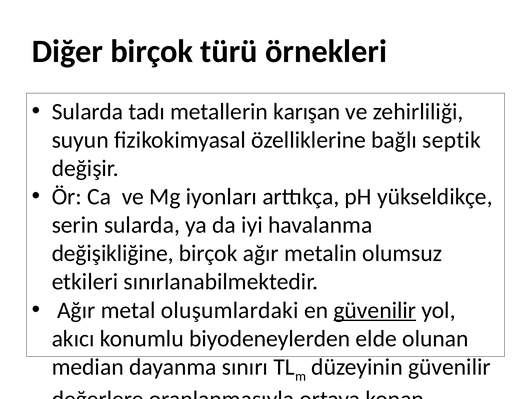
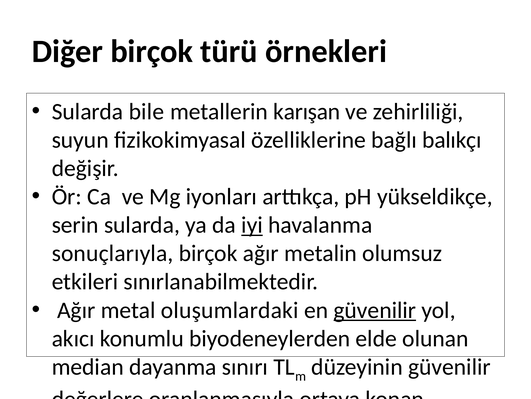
tadı: tadı -> bile (146, 111)
septik: septik -> balıkçı (452, 140)
iyi underline: none -> present (252, 225)
değişikliğine: değişikliğine -> sonuçlarıyla (113, 253)
